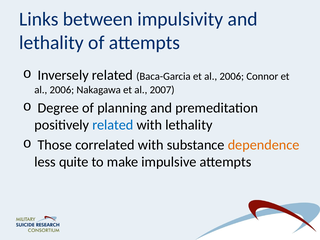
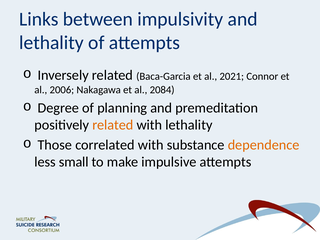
Baca-Garcia et al 2006: 2006 -> 2021 (232, 76)
2007: 2007 -> 2084 (162, 90)
related colour: blue -> orange (113, 125)
quite: quite -> small (74, 162)
